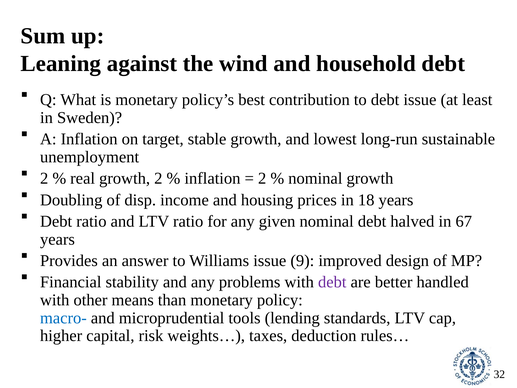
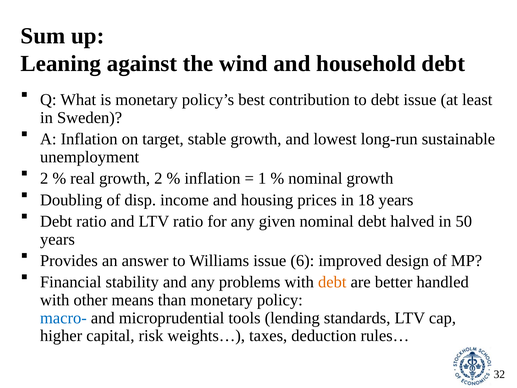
2: 2 -> 1 (262, 178)
67: 67 -> 50 (464, 221)
9: 9 -> 6 (302, 261)
debt colour: purple -> orange (332, 282)
